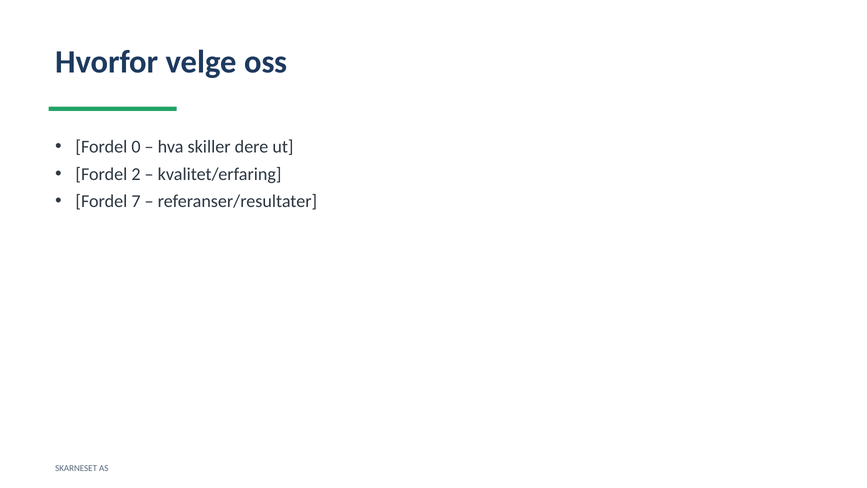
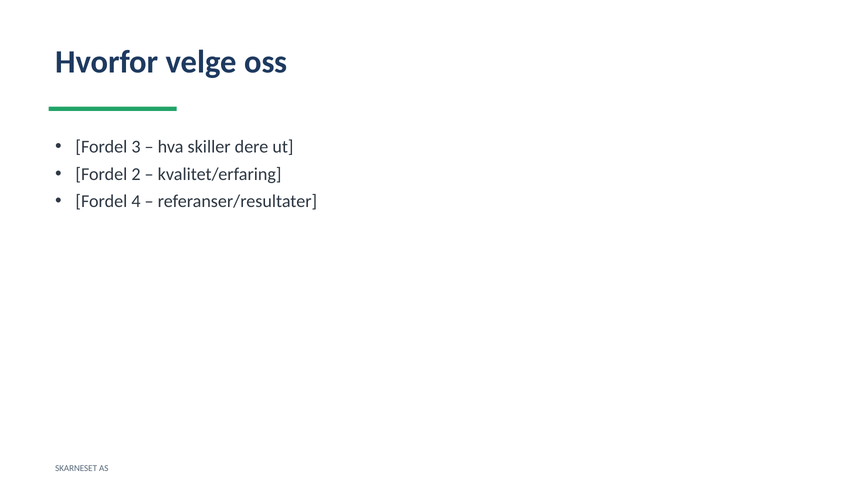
0: 0 -> 3 (136, 147)
7: 7 -> 4 (136, 201)
